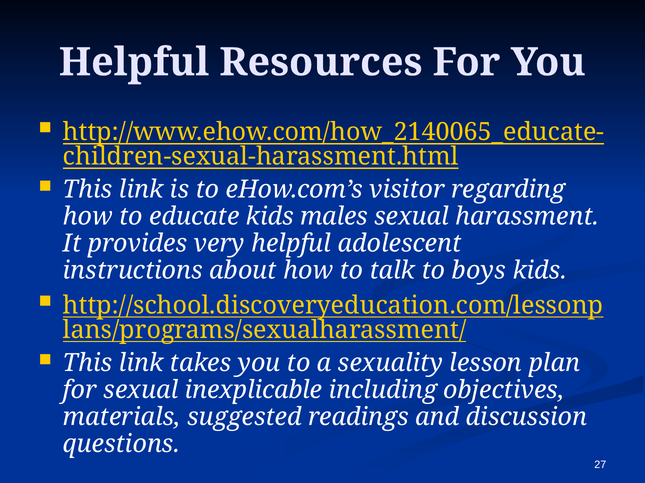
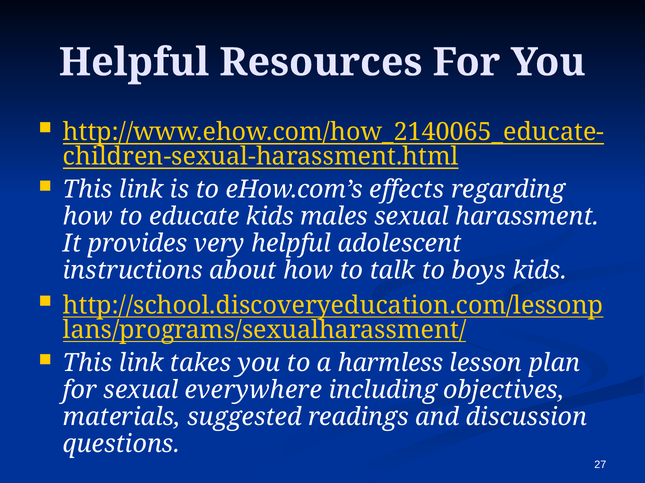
visitor: visitor -> effects (407, 190)
sexuality: sexuality -> harmless (391, 363)
inexplicable: inexplicable -> everywhere (253, 390)
